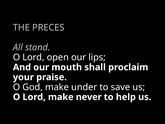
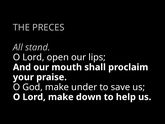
never: never -> down (89, 97)
